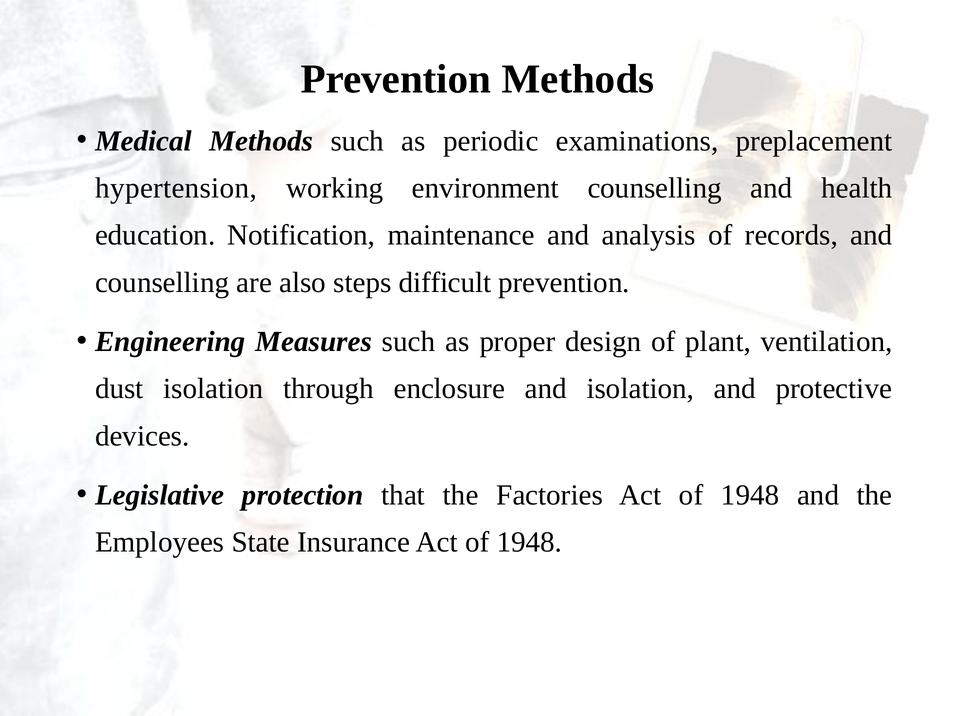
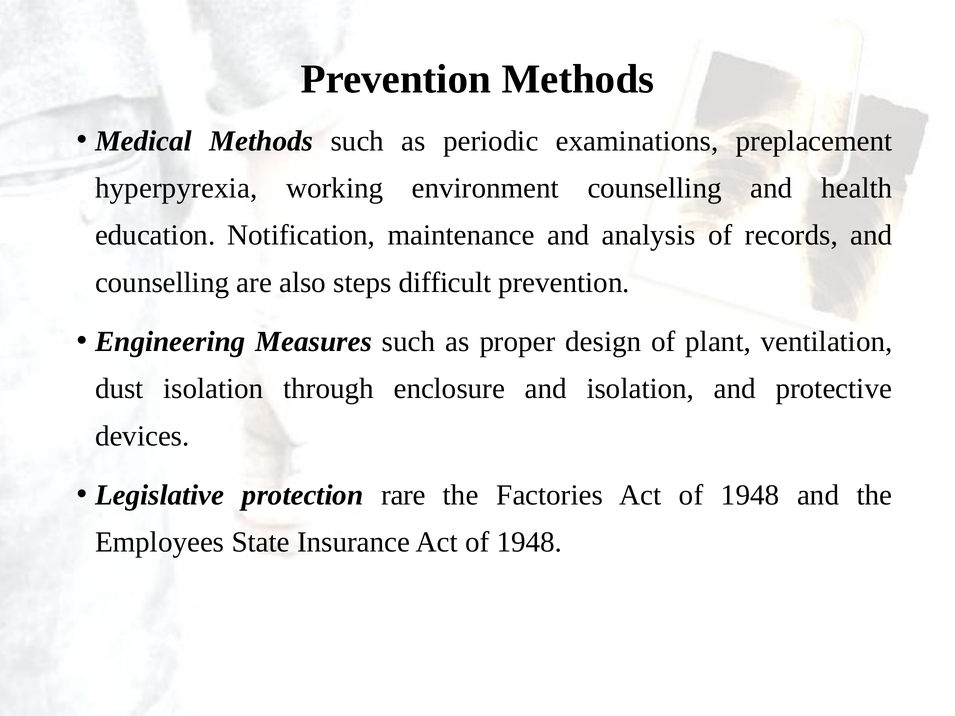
hypertension: hypertension -> hyperpyrexia (176, 188)
that: that -> rare (403, 495)
